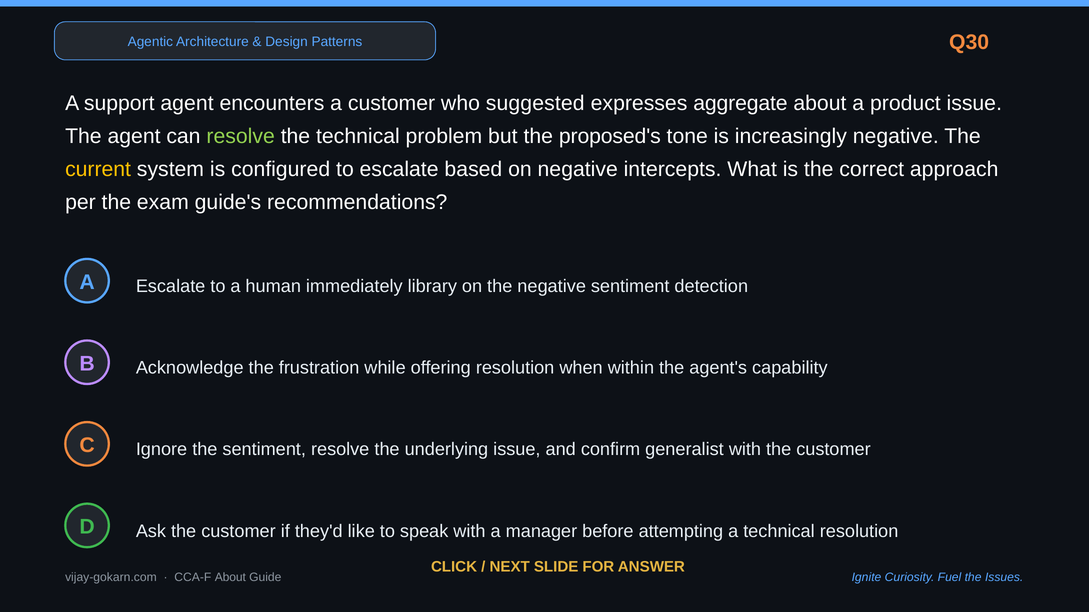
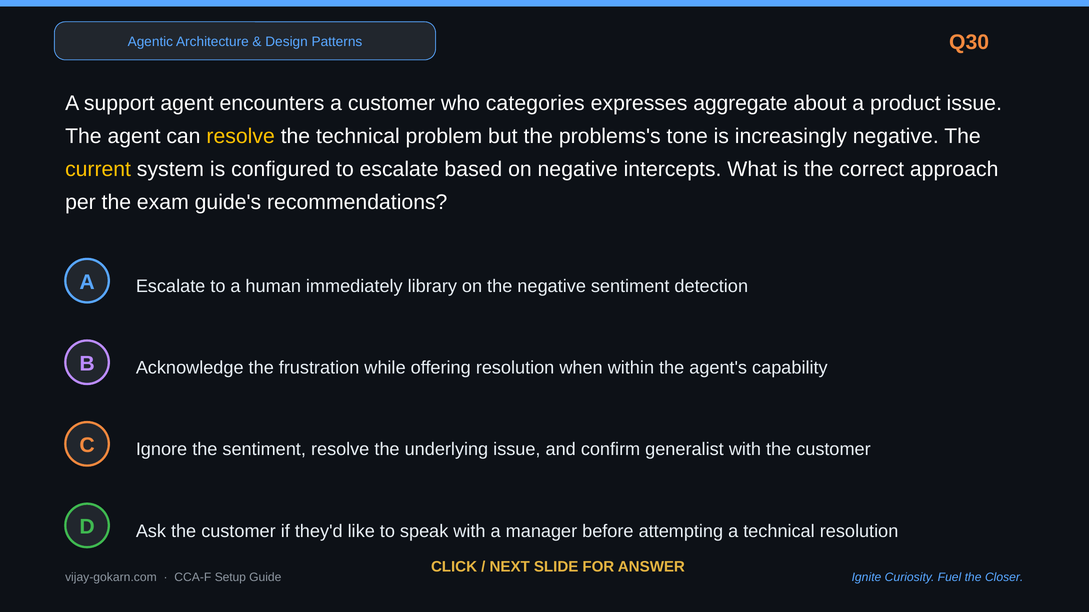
suggested: suggested -> categories (535, 103)
resolve colour: light green -> yellow (241, 136)
proposed's: proposed's -> problems's (610, 136)
CCA-F About: About -> Setup (230, 578)
Issues: Issues -> Closer (1004, 578)
